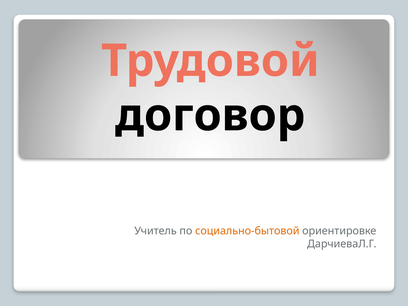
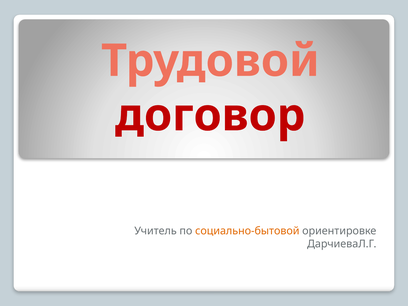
договор colour: black -> red (210, 115)
